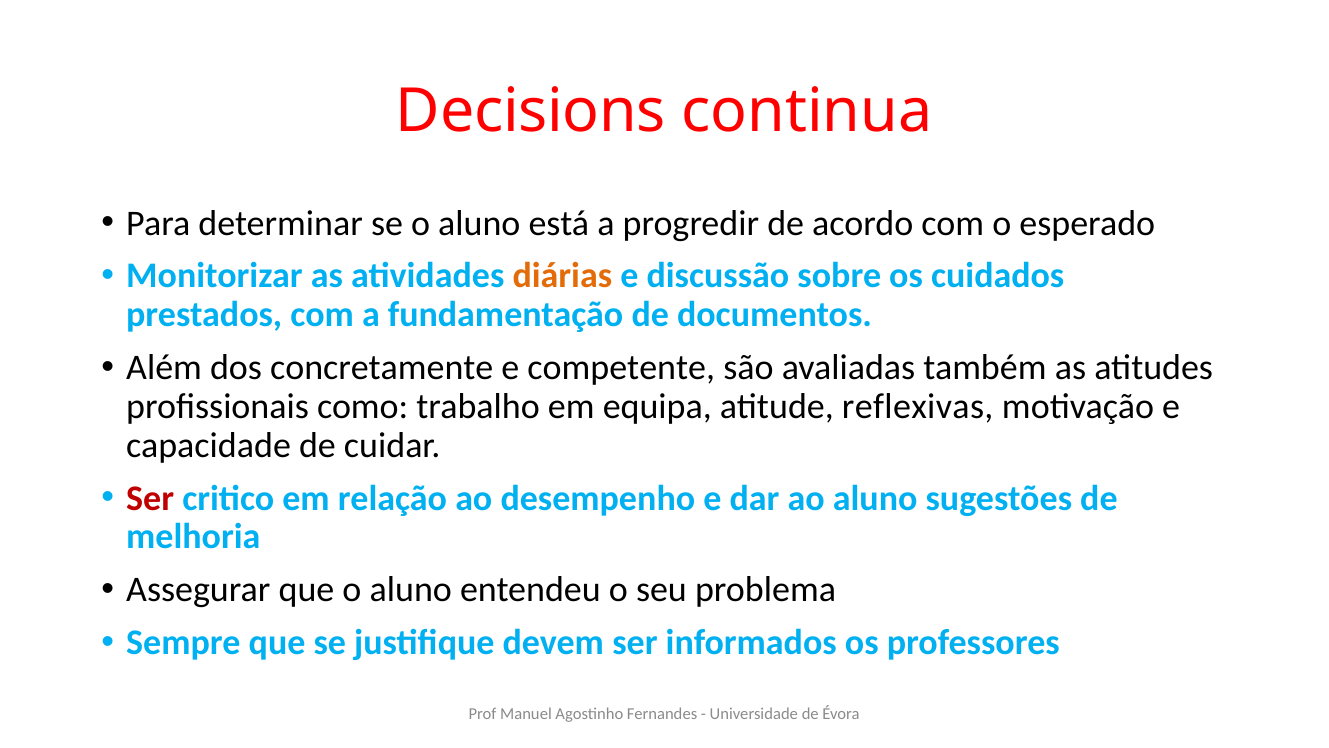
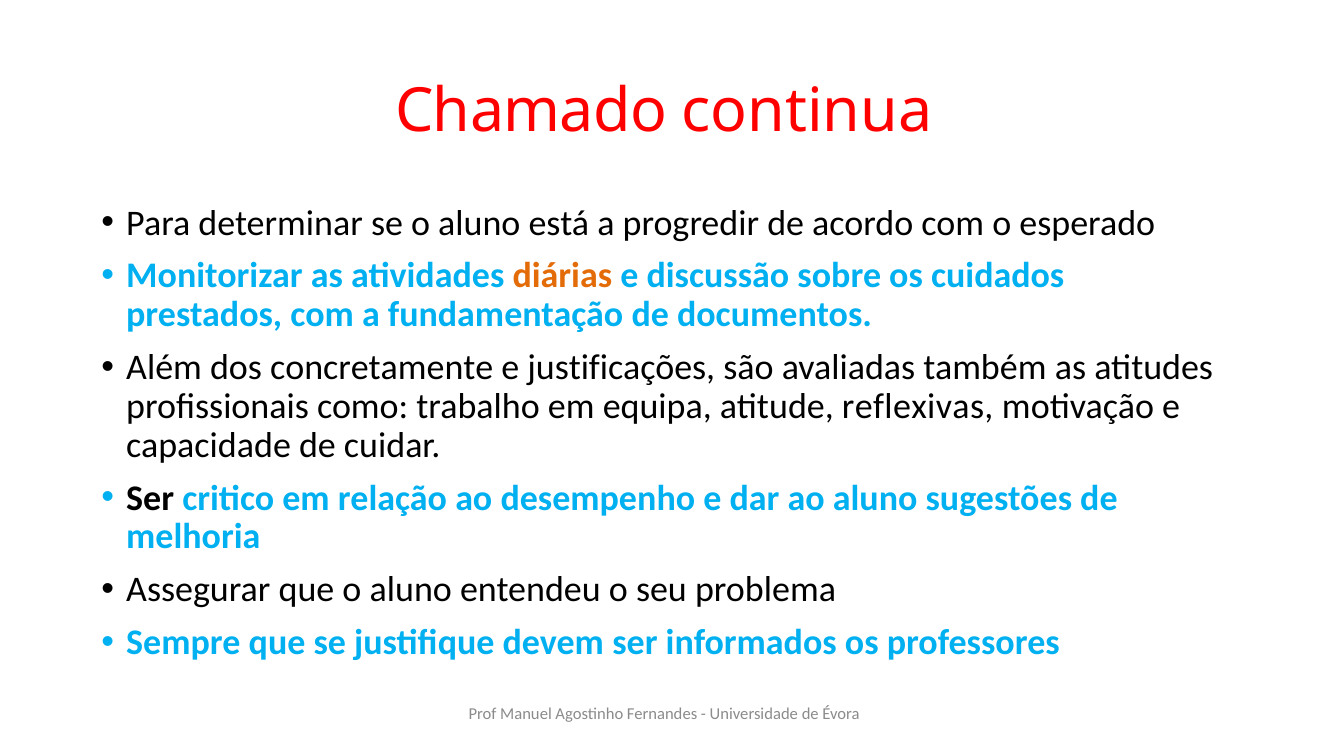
Decisions: Decisions -> Chamado (531, 112)
competente: competente -> justificações (621, 367)
Ser colour: red -> black (150, 498)
